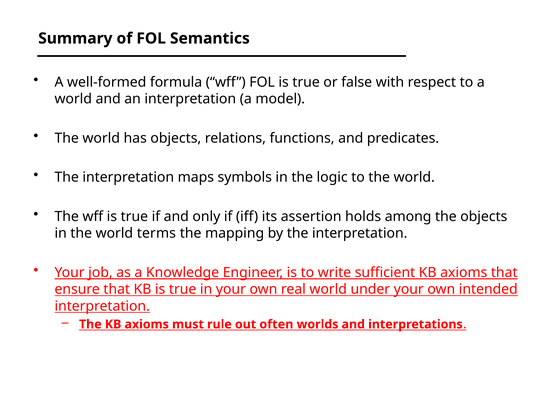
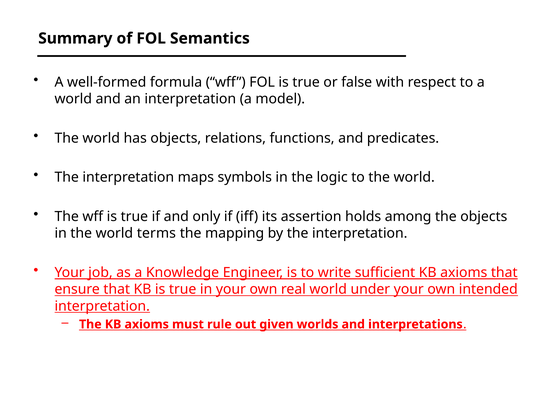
often: often -> given (276, 324)
